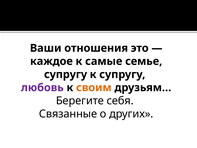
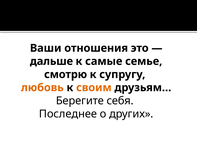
каждое: каждое -> дальше (51, 61)
супругу: супругу -> смотрю (66, 74)
любовь colour: purple -> orange (42, 87)
Связанные: Связанные -> Последнее (68, 114)
